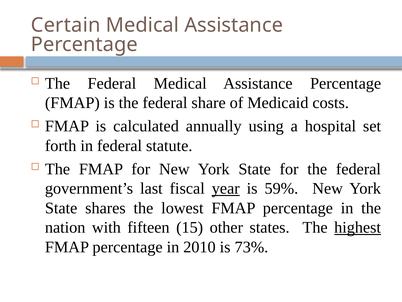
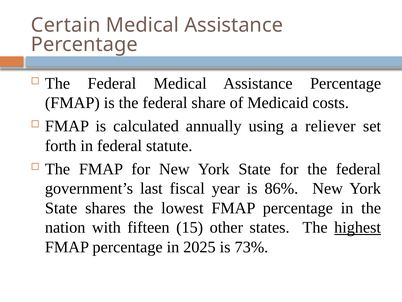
hospital: hospital -> reliever (330, 126)
year underline: present -> none (226, 188)
59%: 59% -> 86% (281, 188)
2010: 2010 -> 2025 (199, 247)
